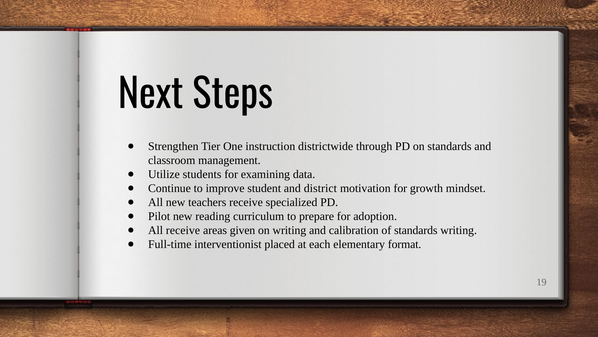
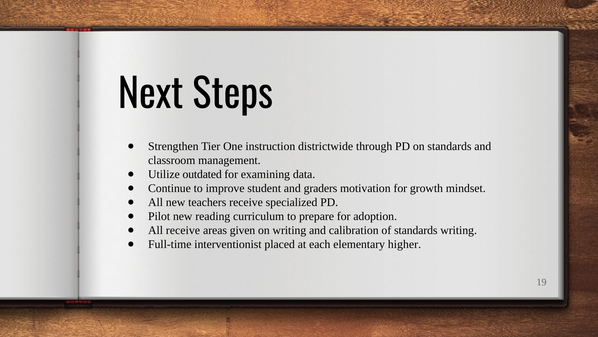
students: students -> outdated (202, 174)
district: district -> graders (321, 188)
format: format -> higher (404, 244)
